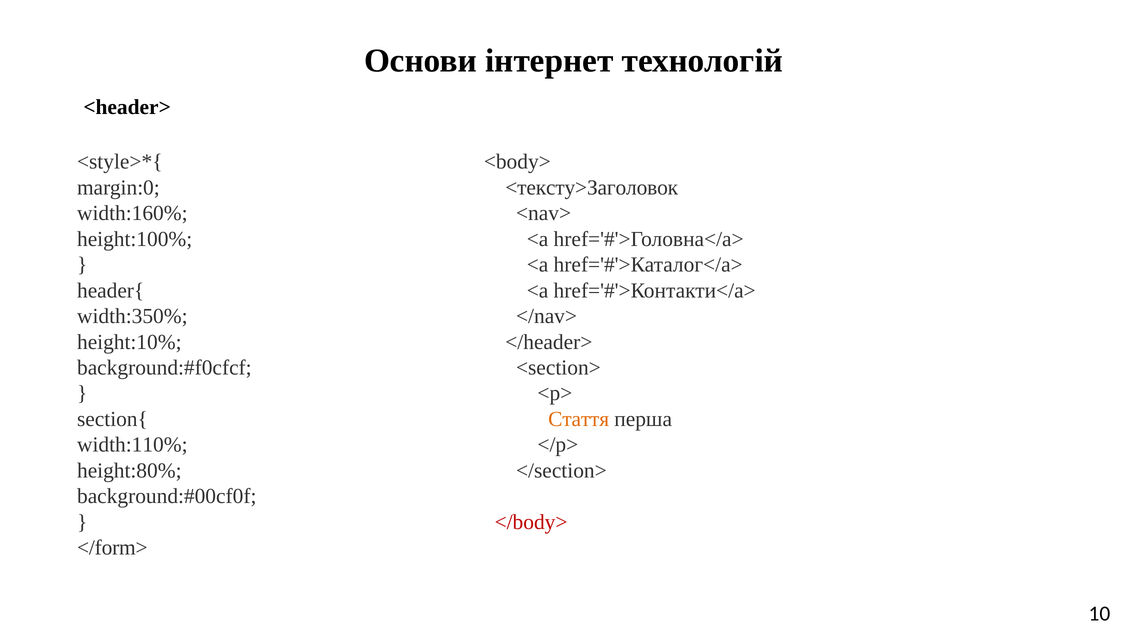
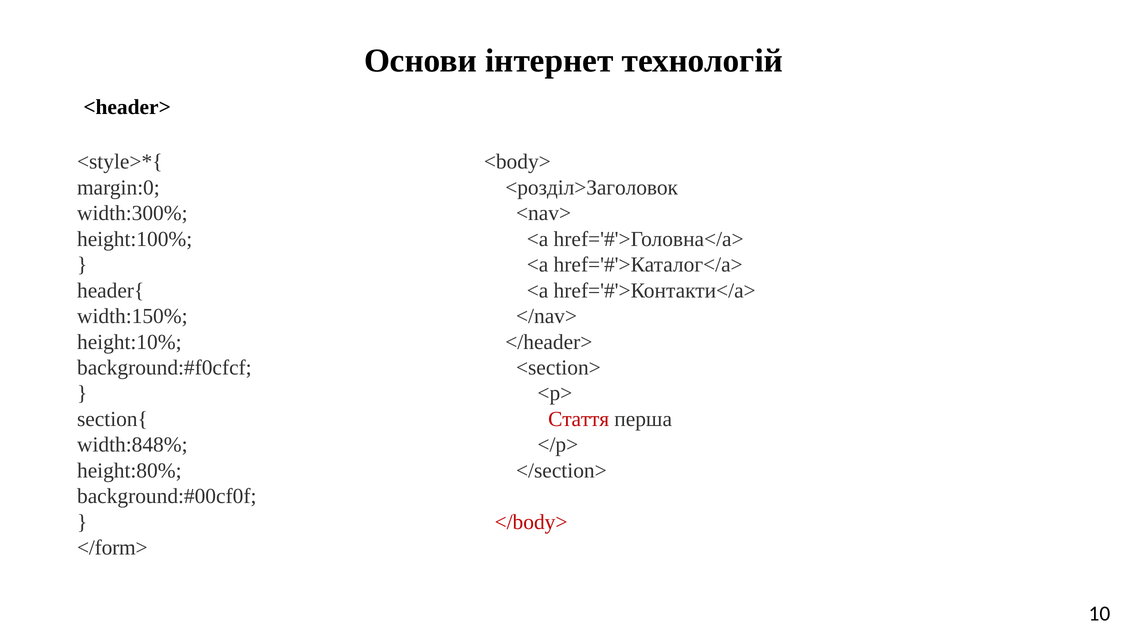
<тексту>Заголовок: <тексту>Заголовок -> <розділ>Заголовок (592, 188)
width:160%: width:160% -> width:300% (132, 213)
width:350%: width:350% -> width:150% (132, 316)
Стаття colour: orange -> red (579, 419)
width:110%: width:110% -> width:848% (132, 445)
